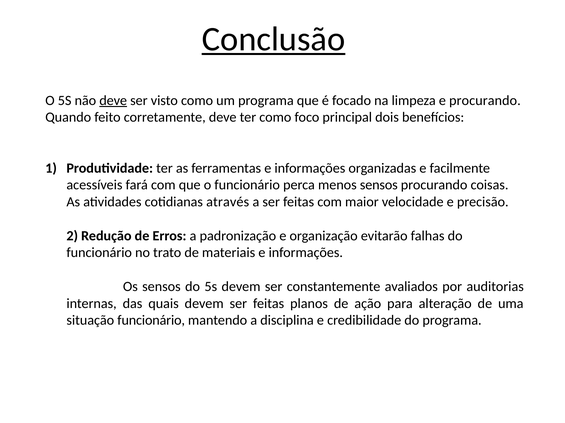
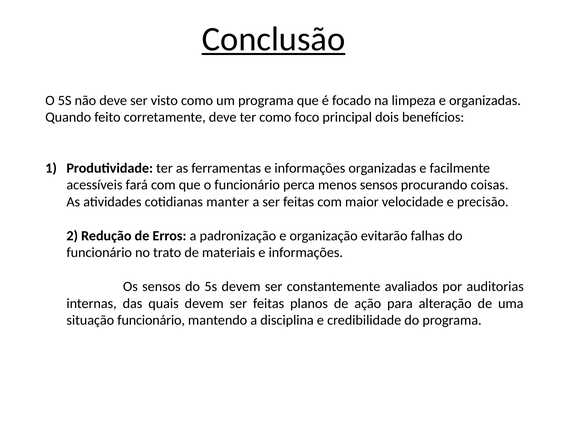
deve underline: present -> none (113, 101)
e procurando: procurando -> organizadas (485, 101)
através: através -> manter (228, 202)
